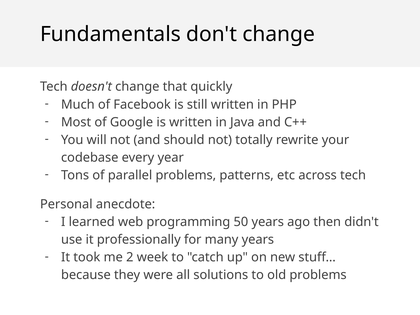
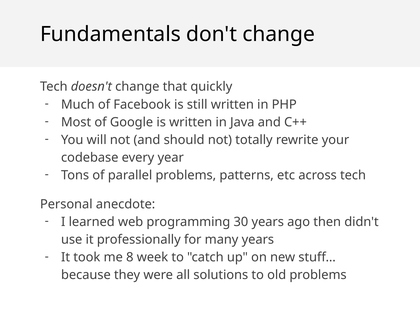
50: 50 -> 30 (241, 222)
2: 2 -> 8 (130, 257)
